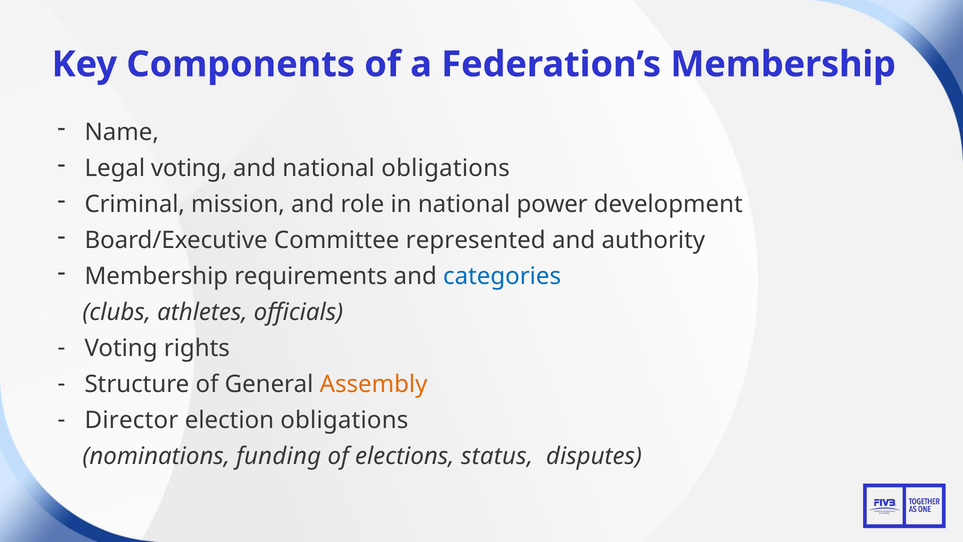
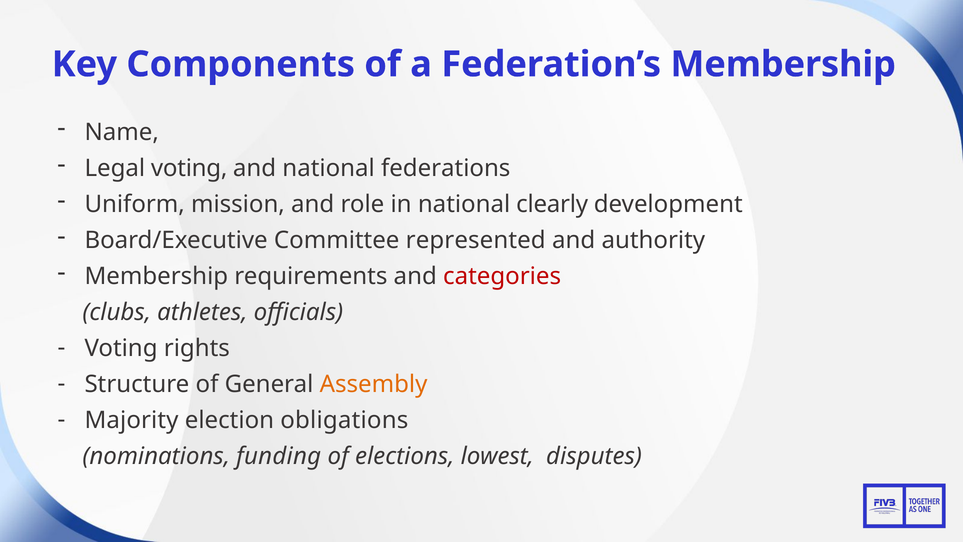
national obligations: obligations -> federations (446, 168)
Criminal: Criminal -> Uniform (135, 204)
power: power -> clearly (552, 204)
categories colour: blue -> red (502, 276)
Director: Director -> Majority (132, 420)
status: status -> lowest (497, 456)
